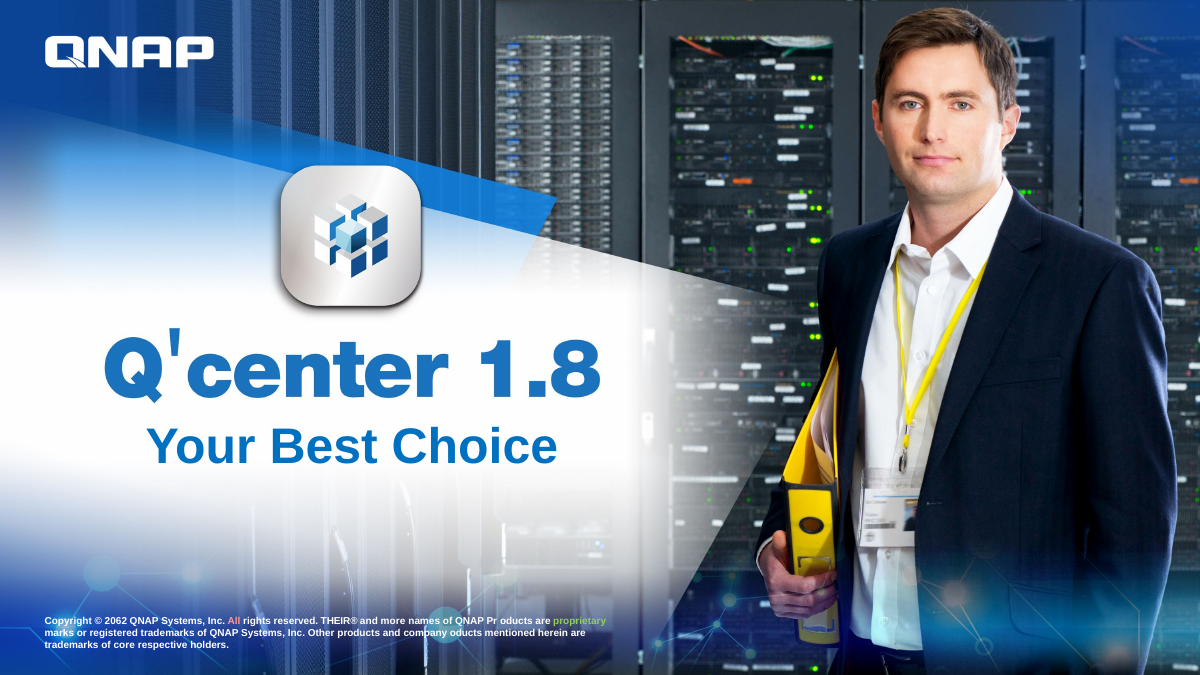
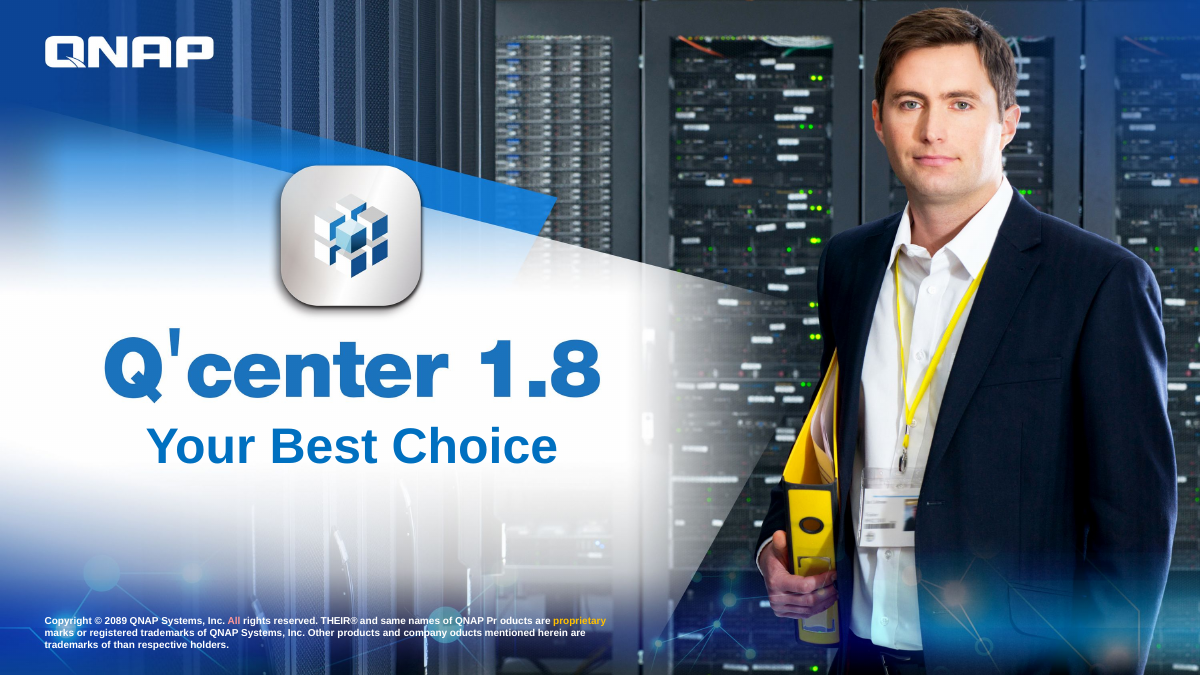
2062: 2062 -> 2089 (116, 621)
more: more -> same (393, 621)
proprietary colour: light green -> yellow (580, 621)
core: core -> than (124, 645)
